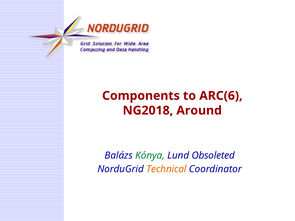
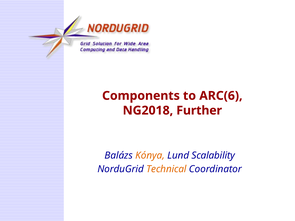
Around: Around -> Further (199, 111)
Kónya colour: green -> orange (150, 156)
Obsoleted: Obsoleted -> Scalability (213, 156)
